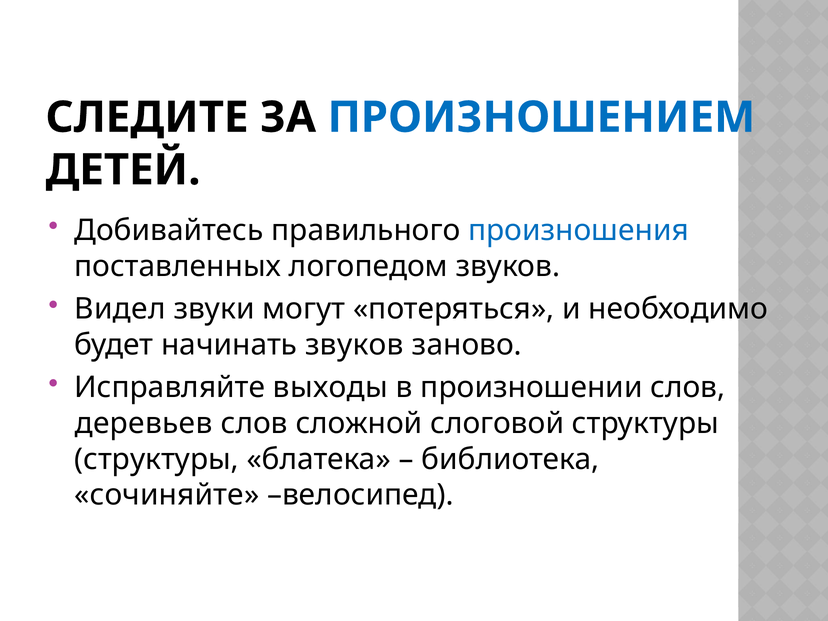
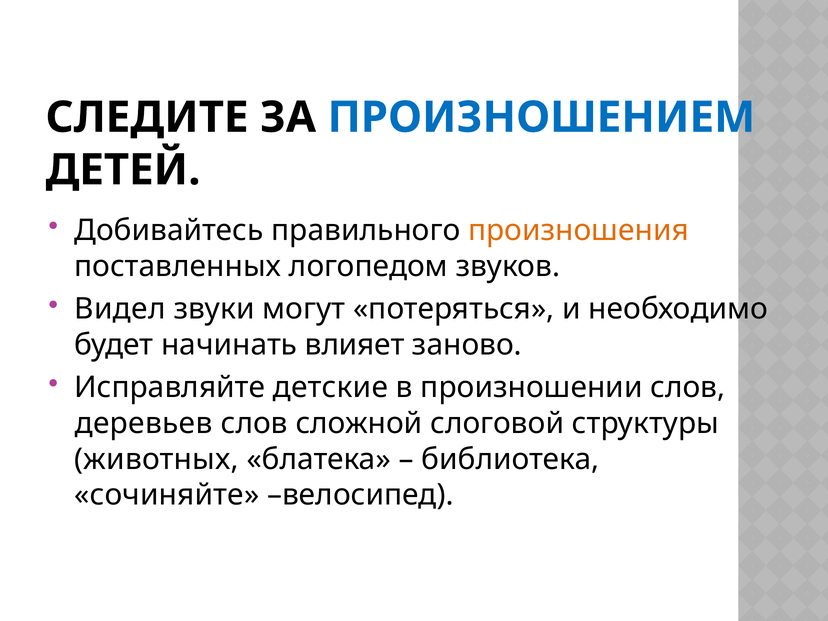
произношения colour: blue -> orange (578, 230)
начинать звуков: звуков -> влияет (355, 345)
выходы: выходы -> детские (330, 388)
структуры: структуры -> животных (157, 459)
